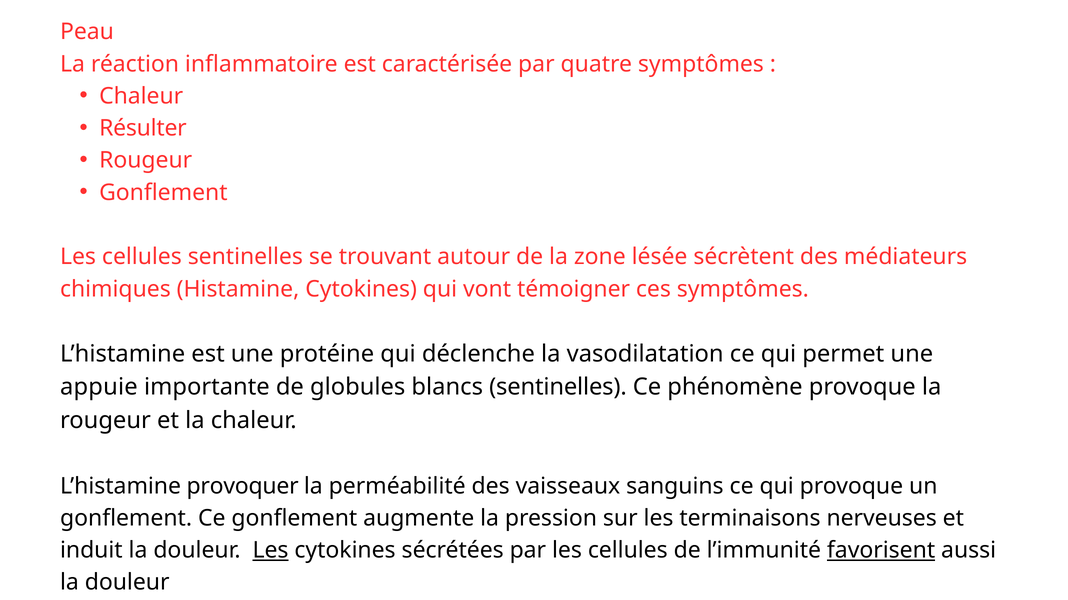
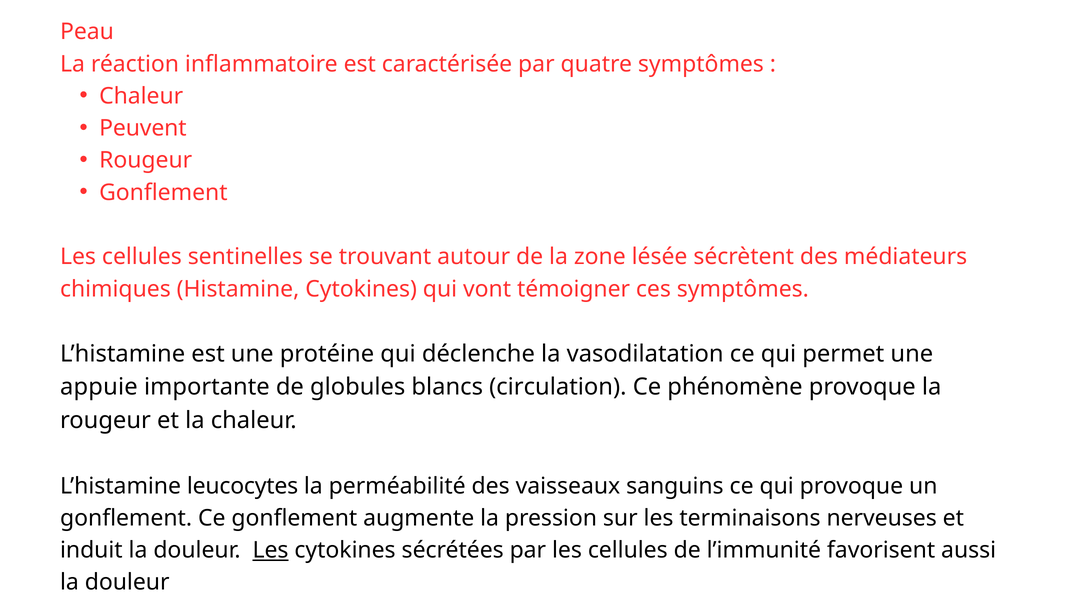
Résulter: Résulter -> Peuvent (143, 128)
blancs sentinelles: sentinelles -> circulation (558, 388)
provoquer: provoquer -> leucocytes (243, 487)
favorisent underline: present -> none (881, 551)
